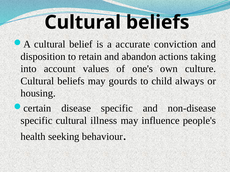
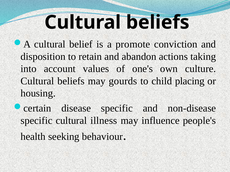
accurate: accurate -> promote (133, 44)
always: always -> placing (190, 81)
